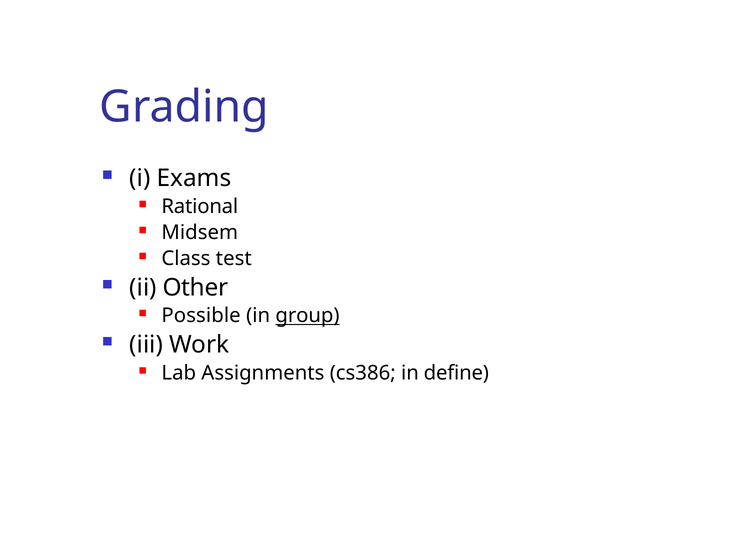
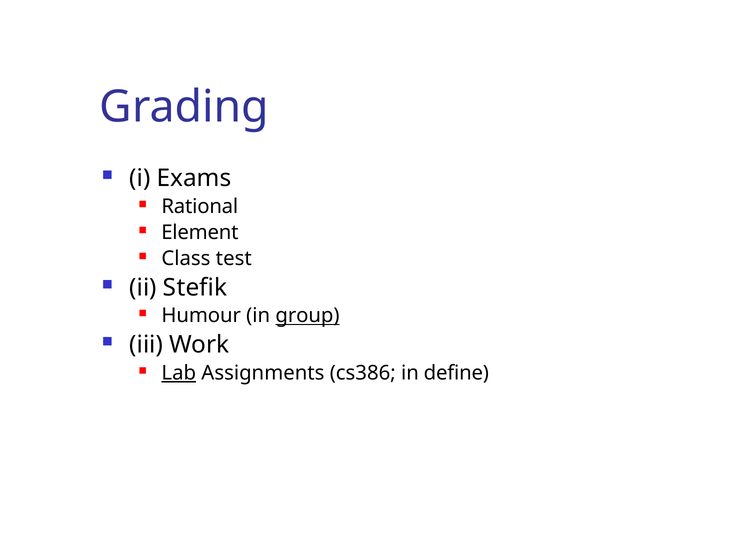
Midsem: Midsem -> Element (200, 232)
Other: Other -> Stefik (195, 288)
Possible: Possible -> Humour (201, 316)
Lab underline: none -> present (179, 373)
